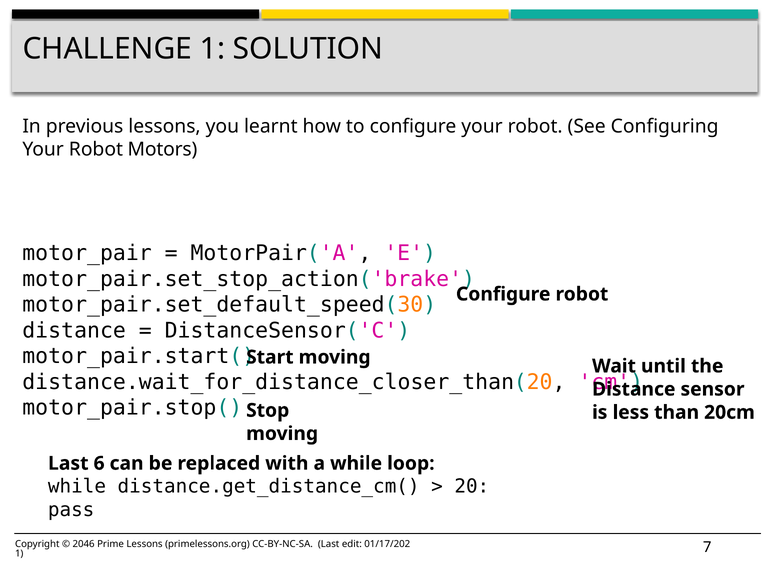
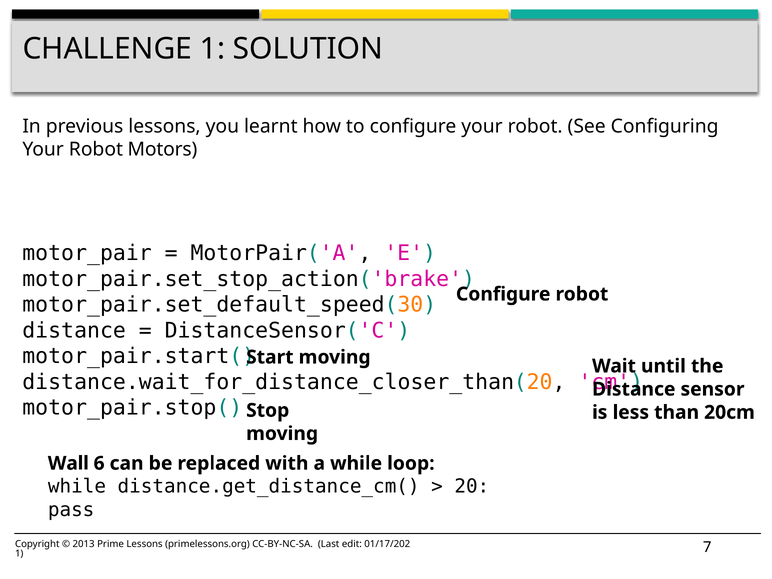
Last: Last -> Wall (68, 463)
2046: 2046 -> 2013 (84, 544)
